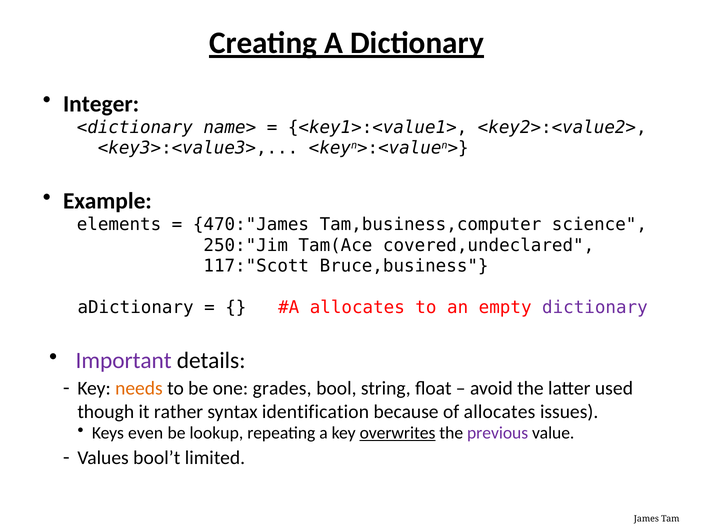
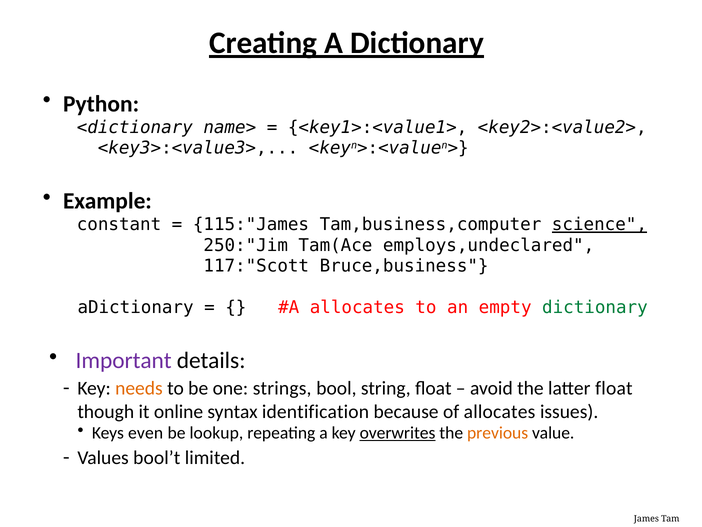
Integer: Integer -> Python (101, 104)
elements: elements -> constant (119, 224)
470:"James: 470:"James -> 115:"James (251, 224)
science underline: none -> present (599, 224)
covered,undeclared: covered,undeclared -> employs,undeclared (489, 245)
dictionary colour: purple -> green (595, 307)
grades: grades -> strings (282, 388)
latter used: used -> float (614, 388)
rather: rather -> online (179, 411)
previous colour: purple -> orange (498, 433)
